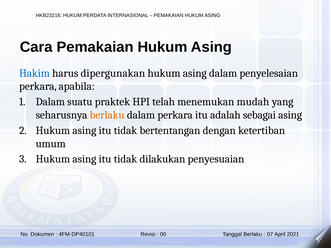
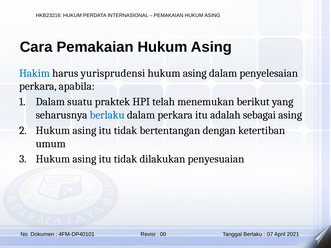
dipergunakan: dipergunakan -> yurisprudensi (113, 73)
mudah: mudah -> berikut (253, 102)
berlaku colour: orange -> blue (107, 115)
